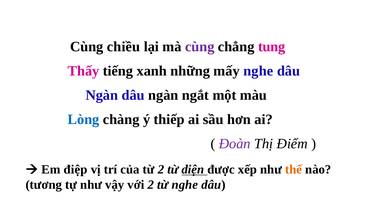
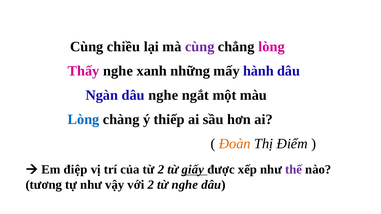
chẳng tung: tung -> lòng (272, 47)
Thấy tiếng: tiếng -> nghe (118, 71)
mấy nghe: nghe -> hành (258, 71)
Ngàn dâu ngàn: ngàn -> nghe (163, 95)
Đoàn colour: purple -> orange (235, 144)
diện: diện -> giấy (193, 170)
thế colour: orange -> purple (294, 170)
